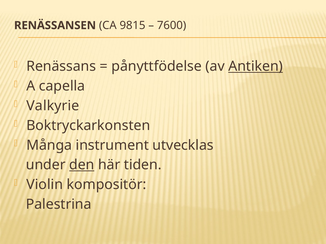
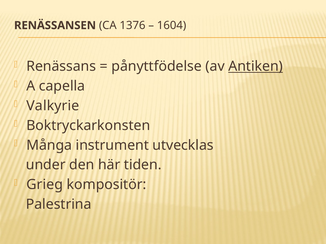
9815: 9815 -> 1376 (133, 25)
7600: 7600 -> 1604 (172, 25)
den underline: present -> none (82, 165)
Violin: Violin -> Grieg (45, 185)
